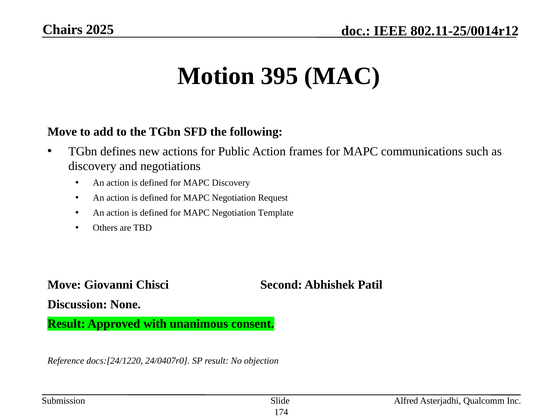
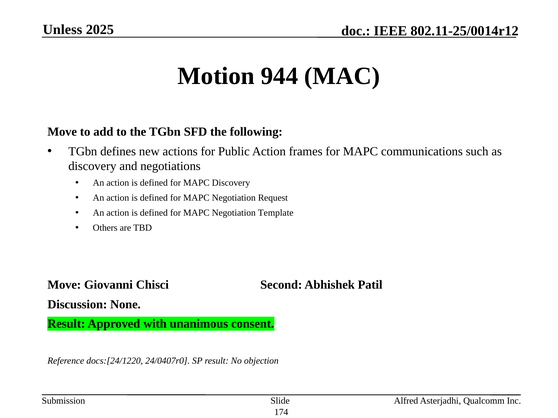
Chairs: Chairs -> Unless (62, 30)
395: 395 -> 944 (279, 76)
